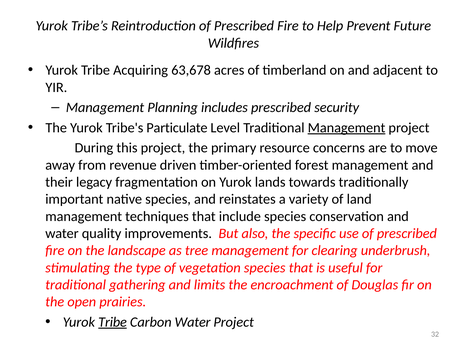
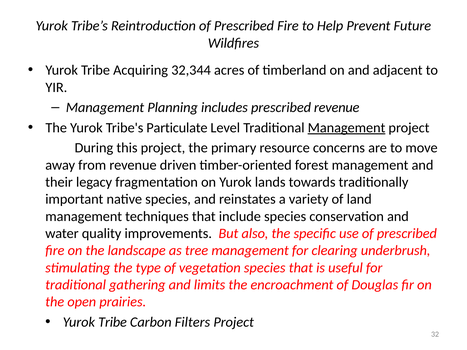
63,678: 63,678 -> 32,344 (191, 70)
prescribed security: security -> revenue (337, 108)
Tribe underline: present -> none (113, 322)
Carbon Water: Water -> Filters (192, 322)
